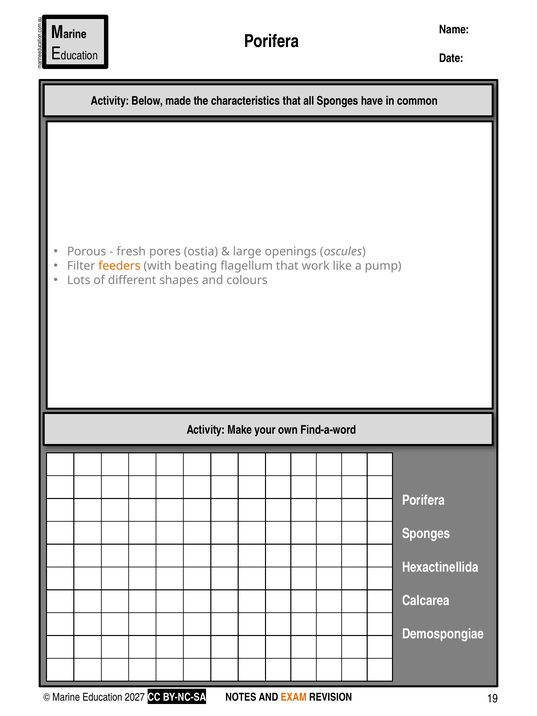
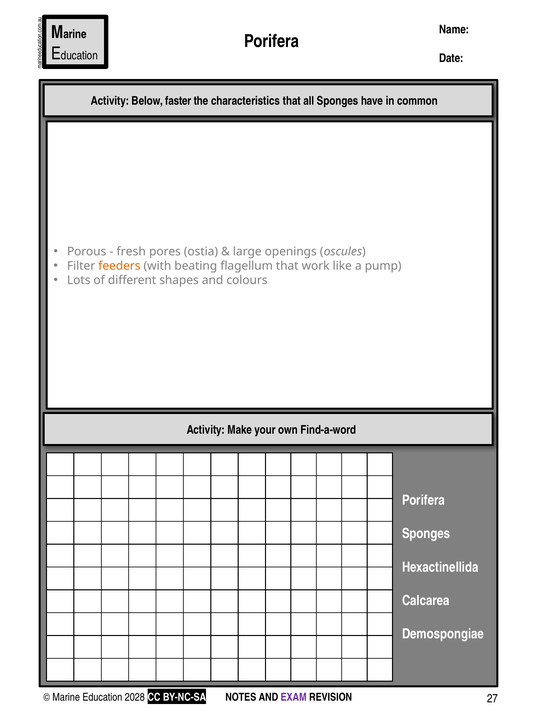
made: made -> faster (178, 101)
2027: 2027 -> 2028 (135, 697)
19: 19 -> 27 (493, 699)
EXAM colour: orange -> purple (294, 697)
